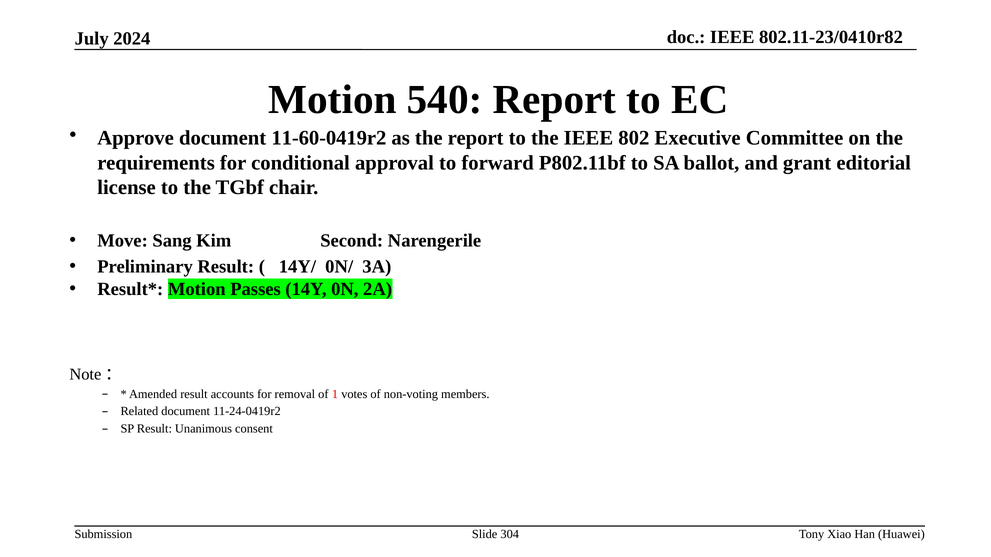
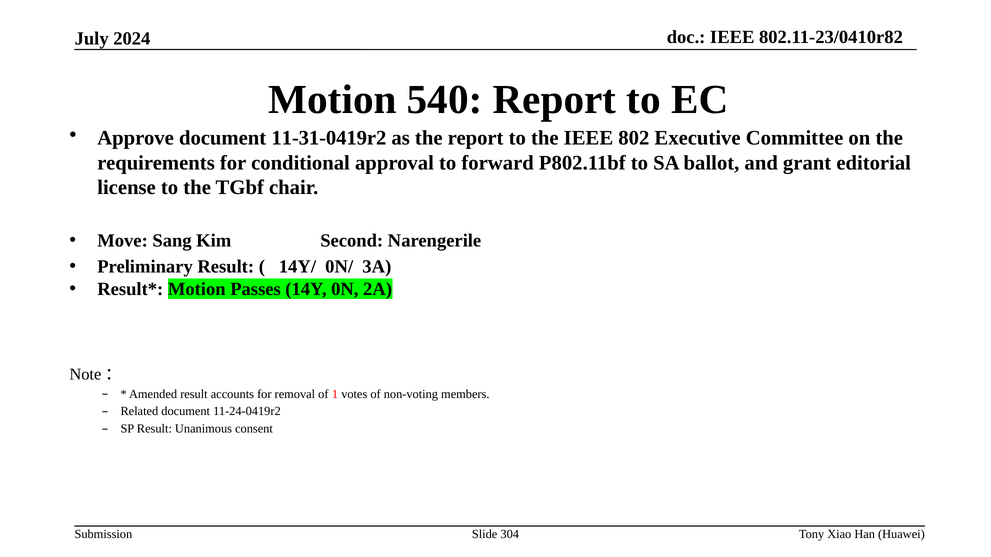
11-60-0419r2: 11-60-0419r2 -> 11-31-0419r2 (329, 138)
